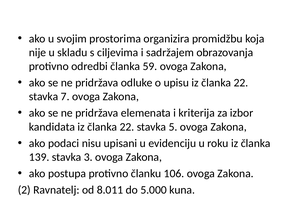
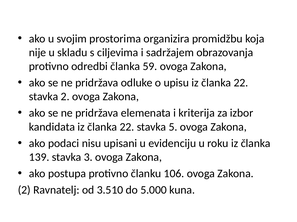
stavka 7: 7 -> 2 (65, 97)
8.011: 8.011 -> 3.510 (110, 191)
